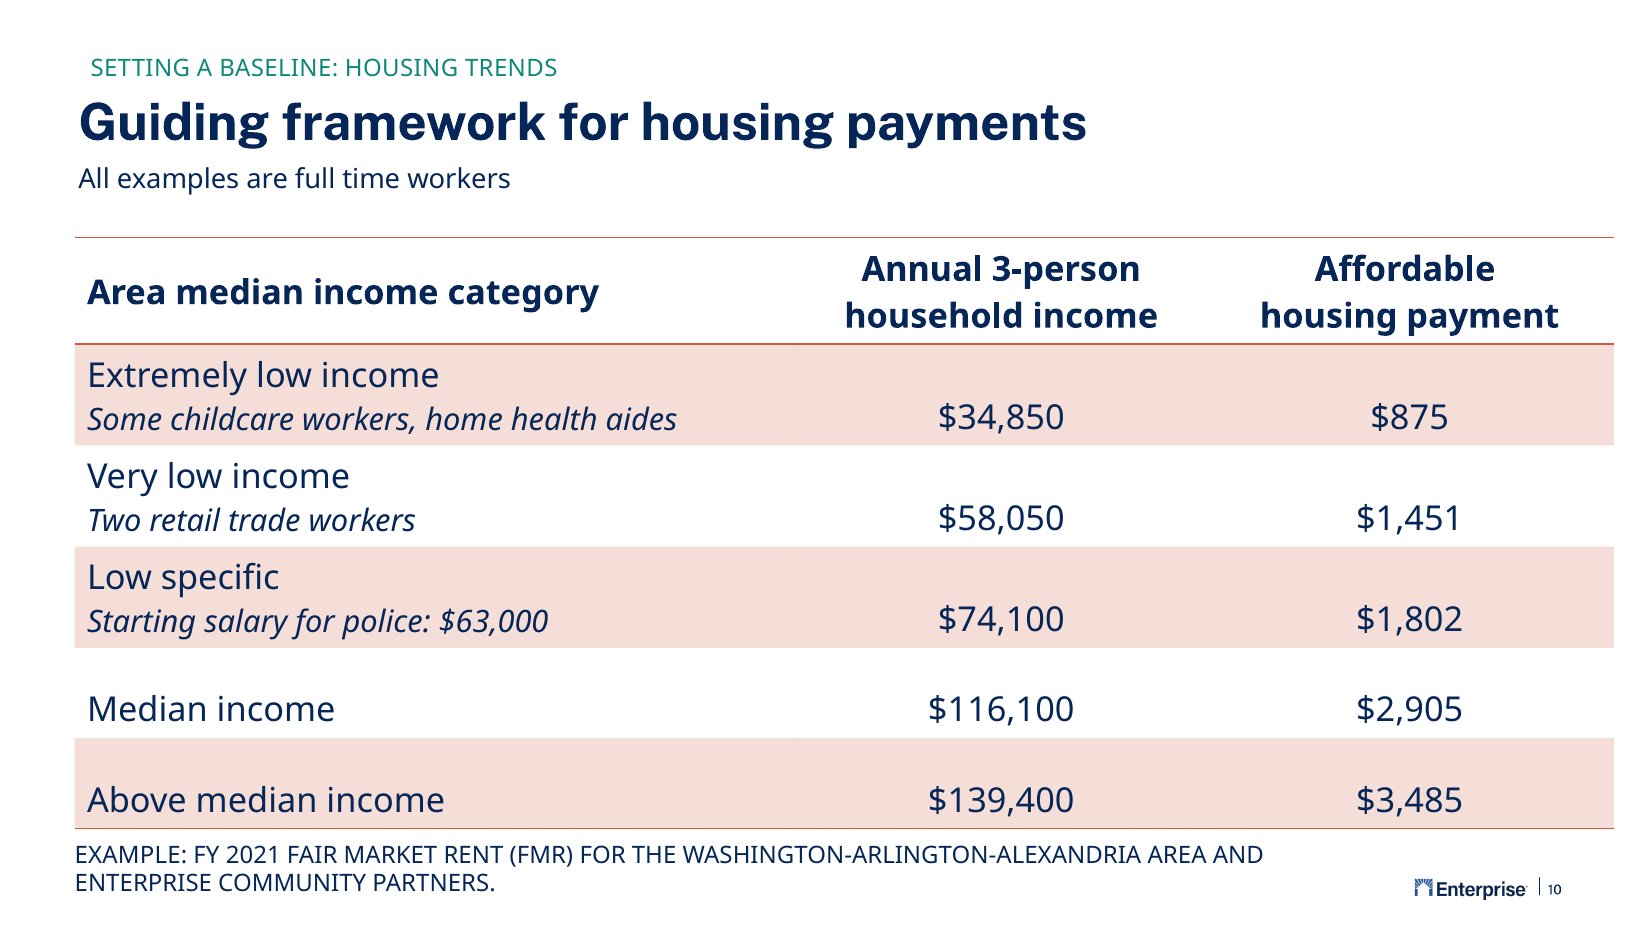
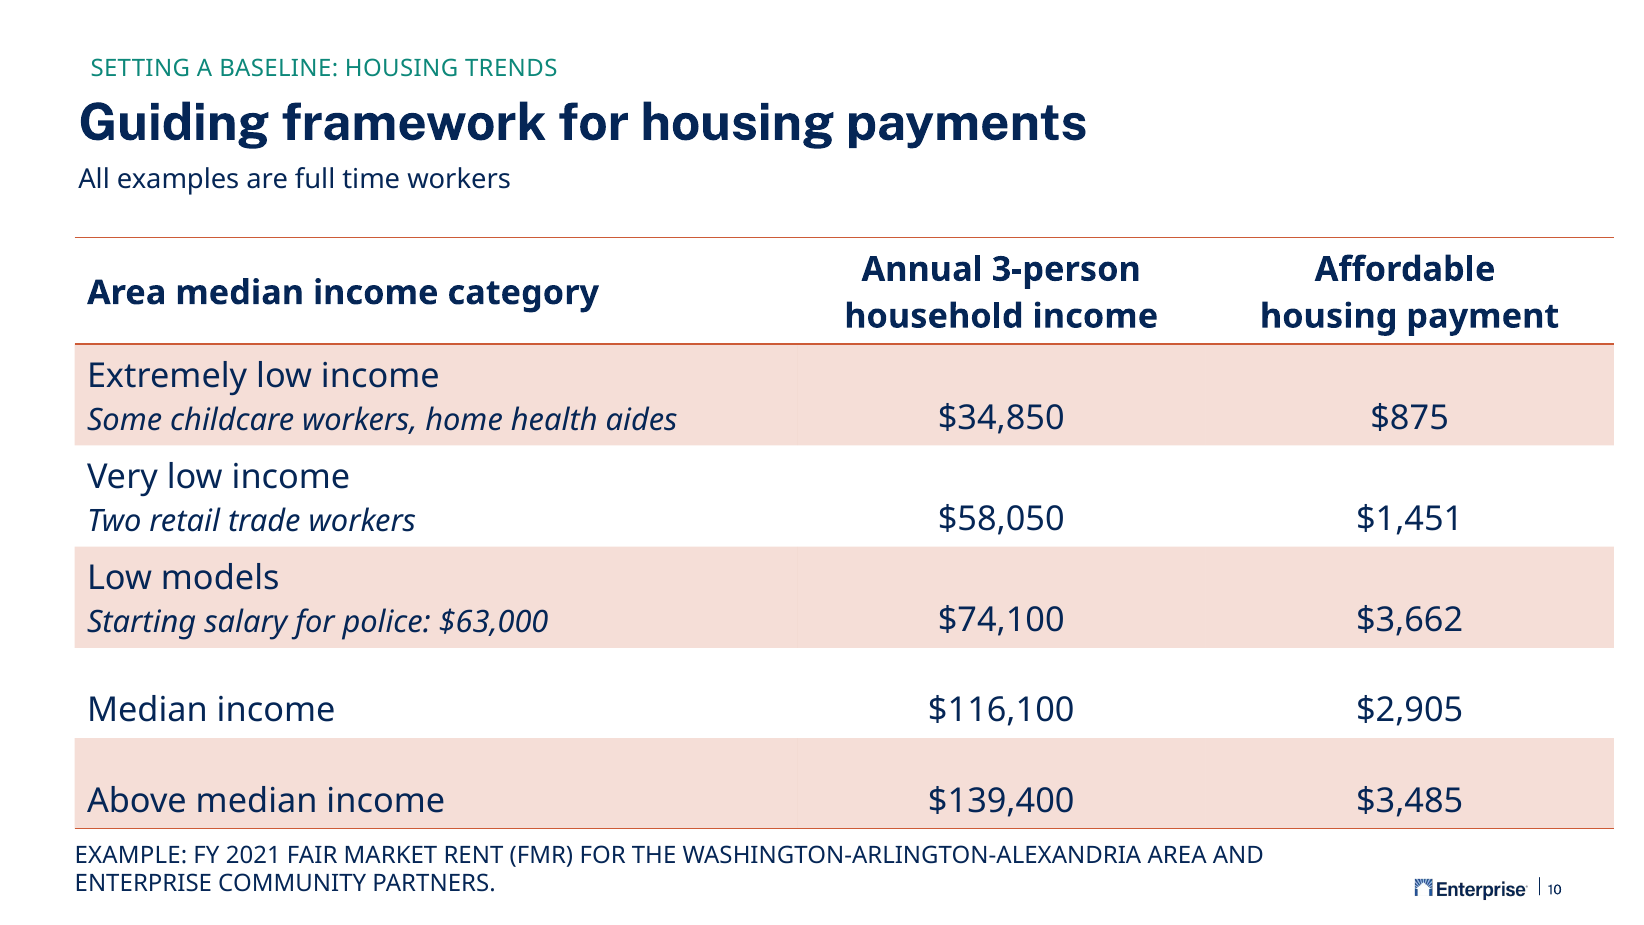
specific: specific -> models (220, 578)
$1,802: $1,802 -> $3,662 (1410, 620)
